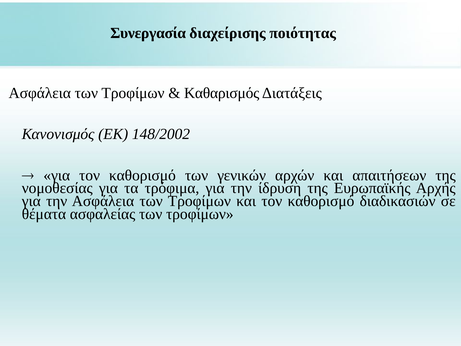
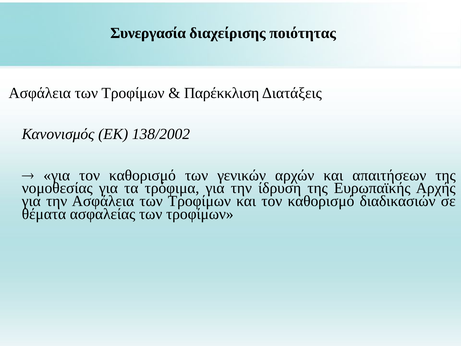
Καθαρισμός: Καθαρισμός -> Παρέκκλιση (222, 93)
148/2002: 148/2002 -> 138/2002 (161, 134)
